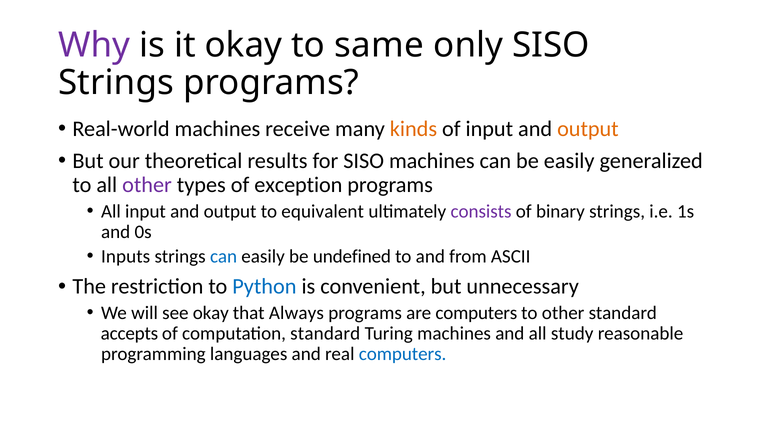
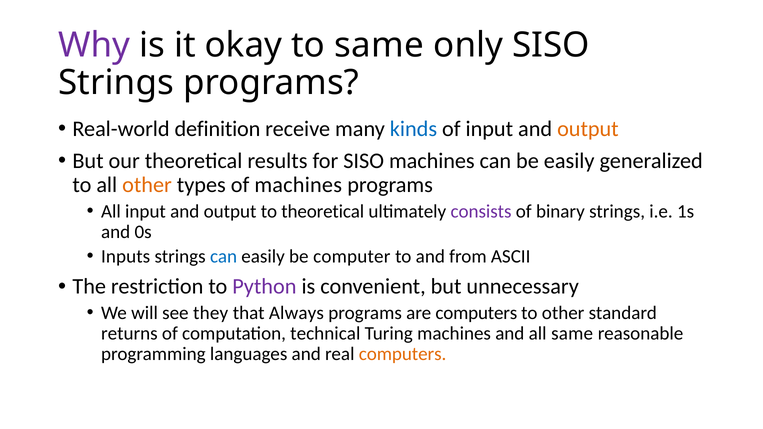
Real-world machines: machines -> definition (217, 129)
kinds colour: orange -> blue (413, 129)
other colour: purple -> orange (147, 185)
of exception: exception -> machines (298, 185)
to equivalent: equivalent -> theoretical (323, 211)
undefined: undefined -> computer (352, 256)
Python colour: blue -> purple (264, 287)
see okay: okay -> they (211, 313)
accepts: accepts -> returns (129, 334)
computation standard: standard -> technical (325, 334)
all study: study -> same (572, 334)
computers colour: blue -> orange (403, 354)
